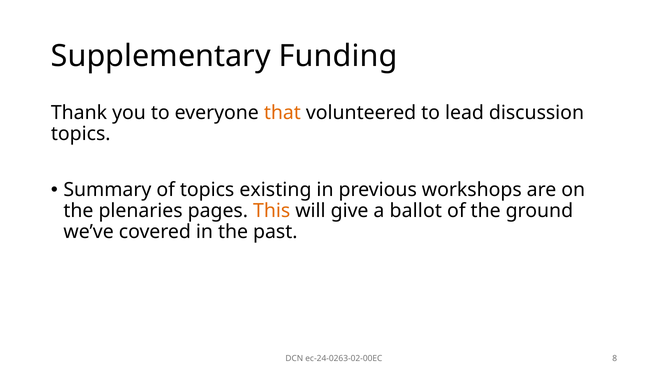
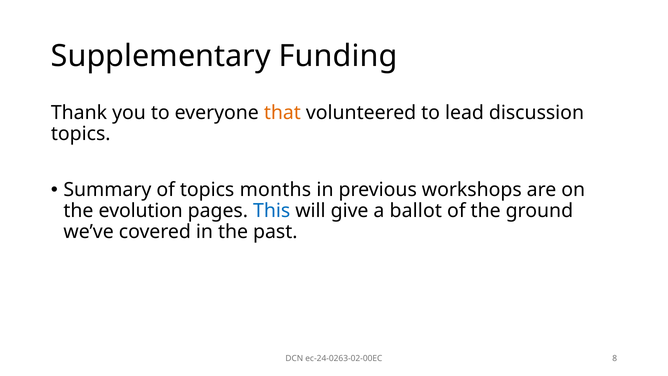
existing: existing -> months (275, 190)
plenaries: plenaries -> evolution (141, 211)
This colour: orange -> blue (272, 211)
